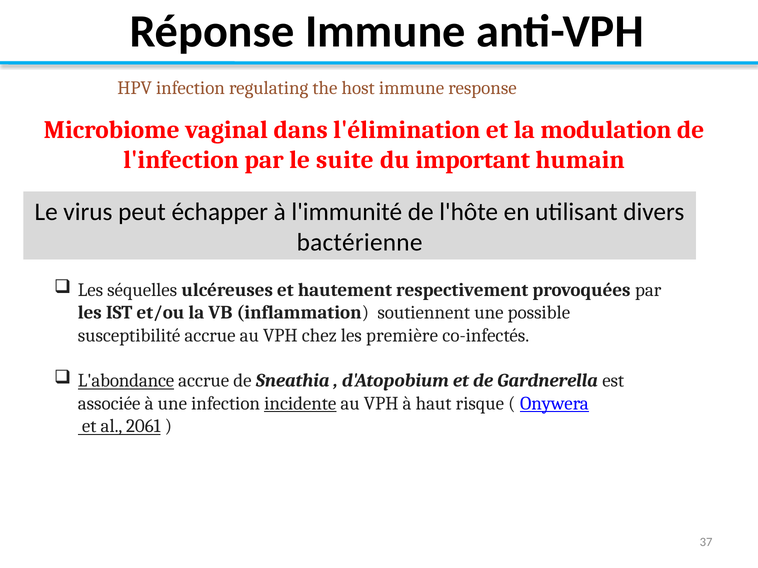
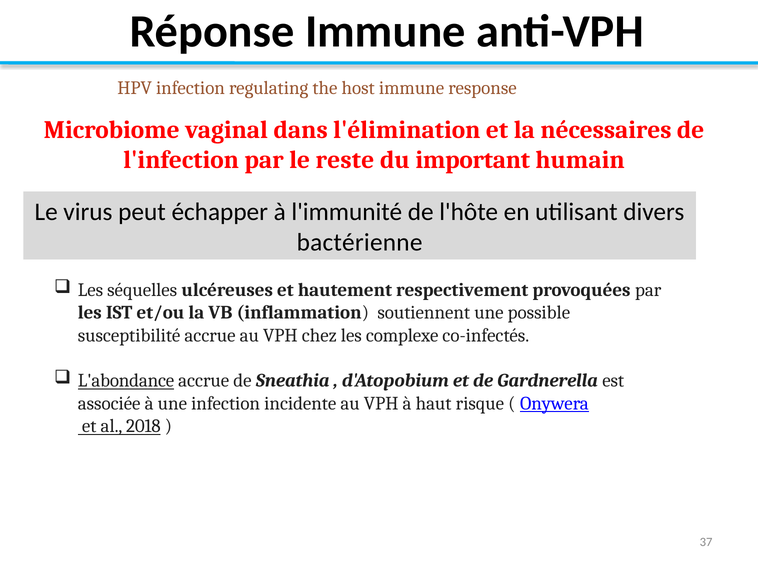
modulation: modulation -> nécessaires (606, 130)
suite: suite -> reste (345, 160)
première: première -> complexe (402, 336)
incidente underline: present -> none (300, 404)
2061: 2061 -> 2018 (143, 427)
